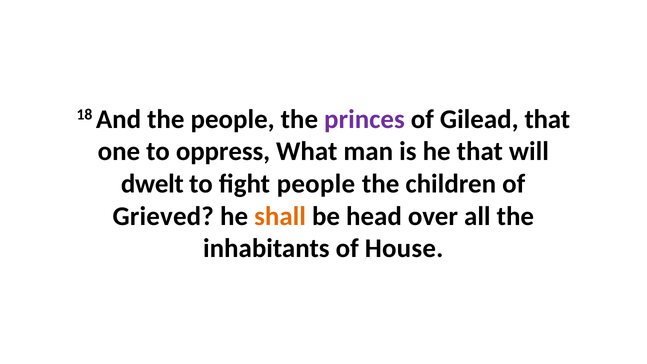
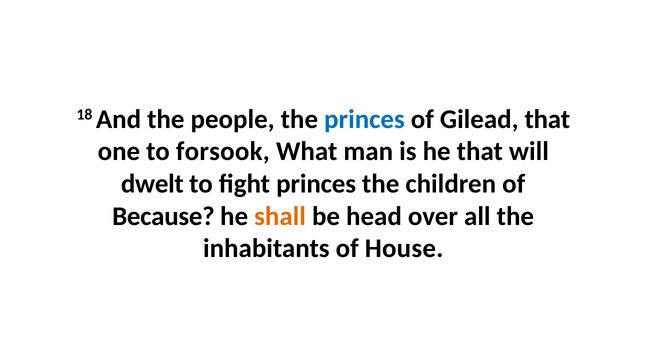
princes colour: purple -> blue (364, 119)
oppress: oppress -> forsook (223, 151)
fight people: people -> princes (316, 184)
Grieved: Grieved -> Because (163, 216)
